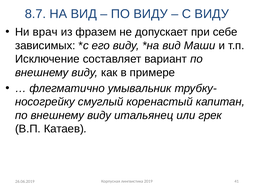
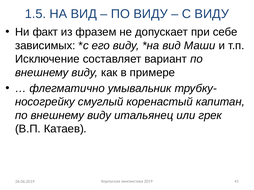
8.7: 8.7 -> 1.5 (35, 14)
врач: врач -> факт (45, 32)
